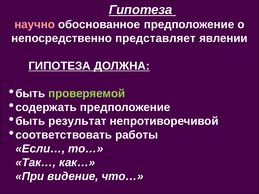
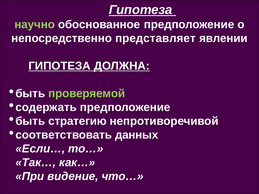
научно colour: pink -> light green (35, 25)
результат: результат -> стратегию (78, 121)
работы: работы -> данных (137, 135)
